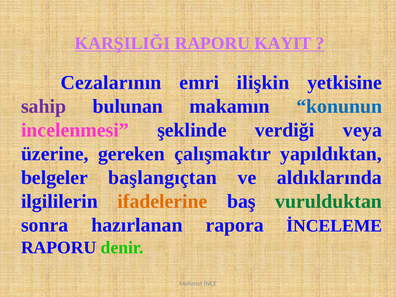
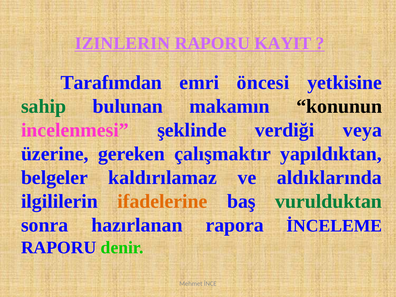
KARŞILIĞI: KARŞILIĞI -> IZINLERIN (122, 43)
Cezalarının: Cezalarının -> Tarafımdan (111, 83)
ilişkin: ilişkin -> öncesi (263, 83)
sahip colour: purple -> green (44, 106)
konunun colour: blue -> black (339, 106)
başlangıçtan: başlangıçtan -> kaldırılamaz (163, 178)
